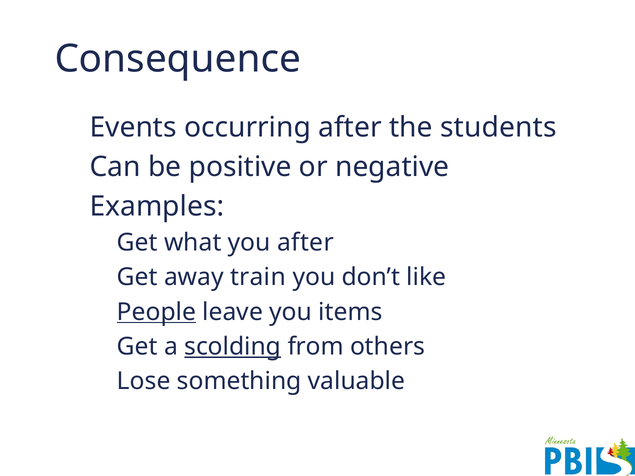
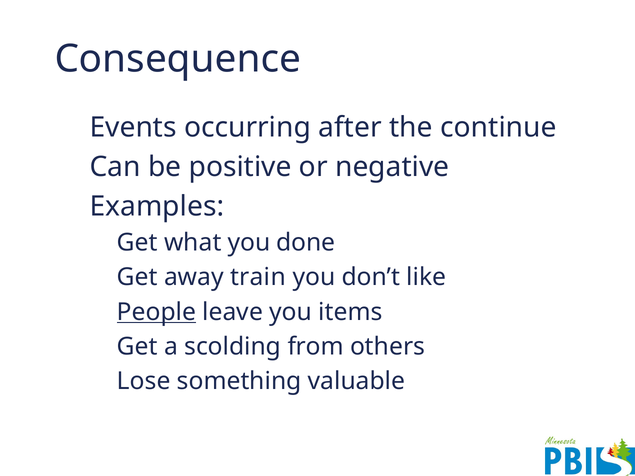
students: students -> continue (498, 127)
you after: after -> done (306, 243)
scolding underline: present -> none (233, 347)
